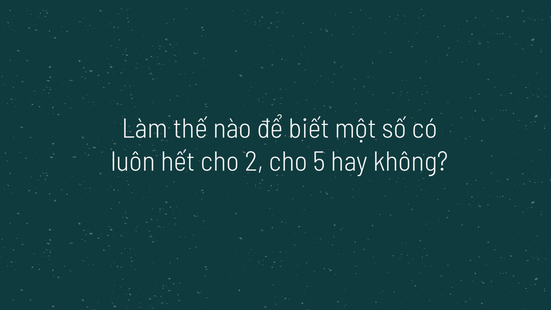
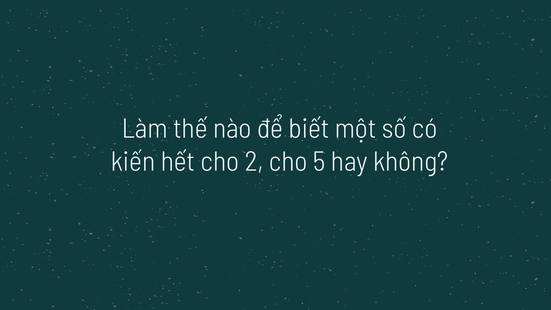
luôn: luôn -> kiến (133, 162)
